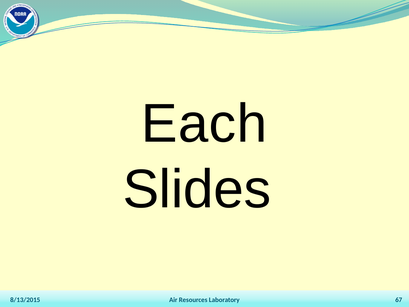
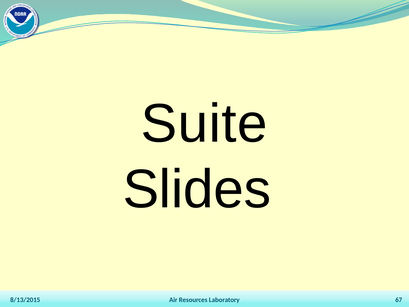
Each: Each -> Suite (204, 124)
